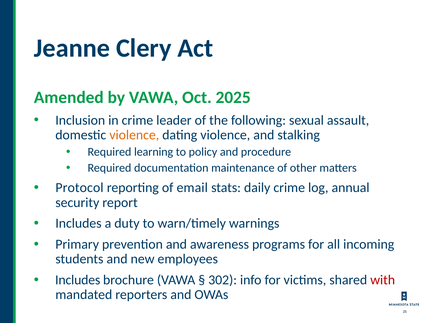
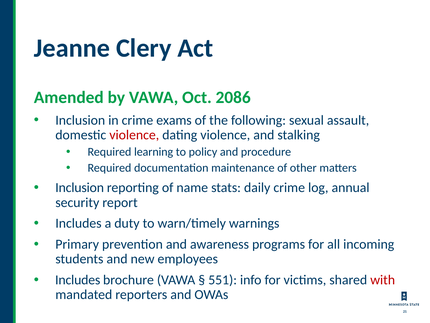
2025: 2025 -> 2086 (233, 97)
leader: leader -> exams (174, 120)
violence colour: orange -> red (134, 135)
Protocol: Protocol -> Inclusion (80, 187)
email: email -> name (192, 187)
302: 302 -> 551 (223, 279)
